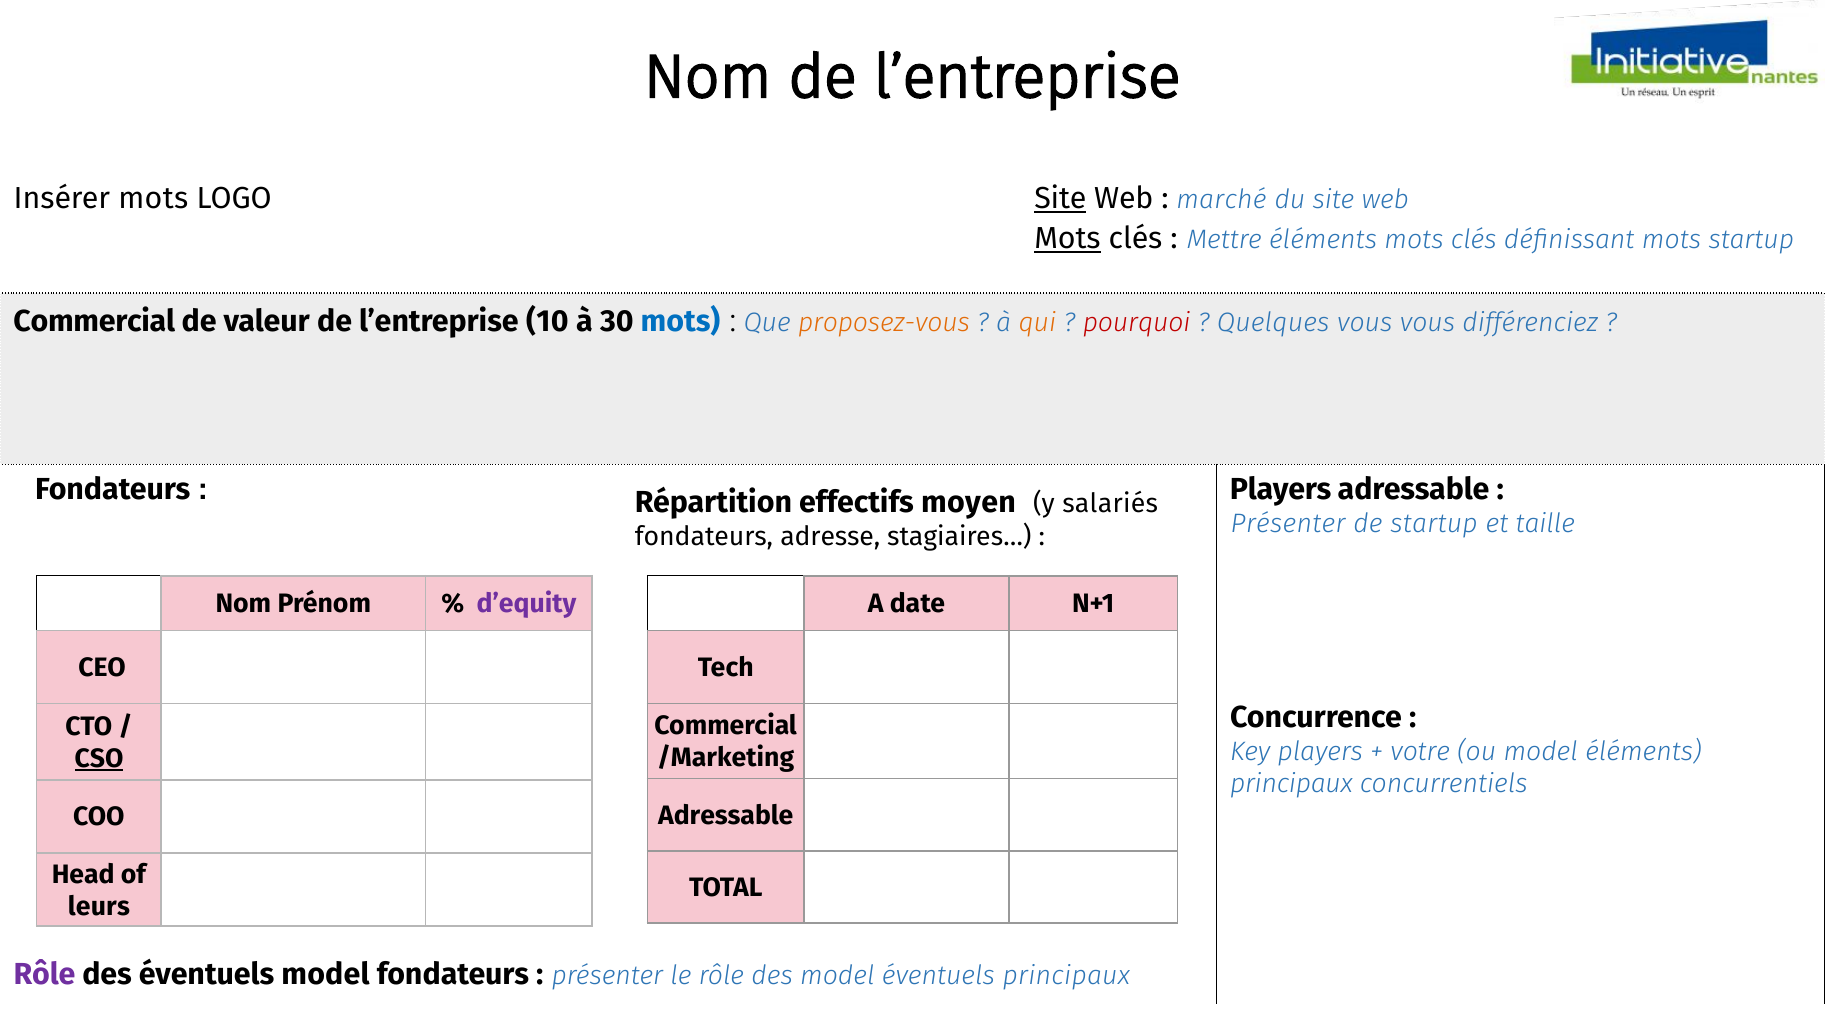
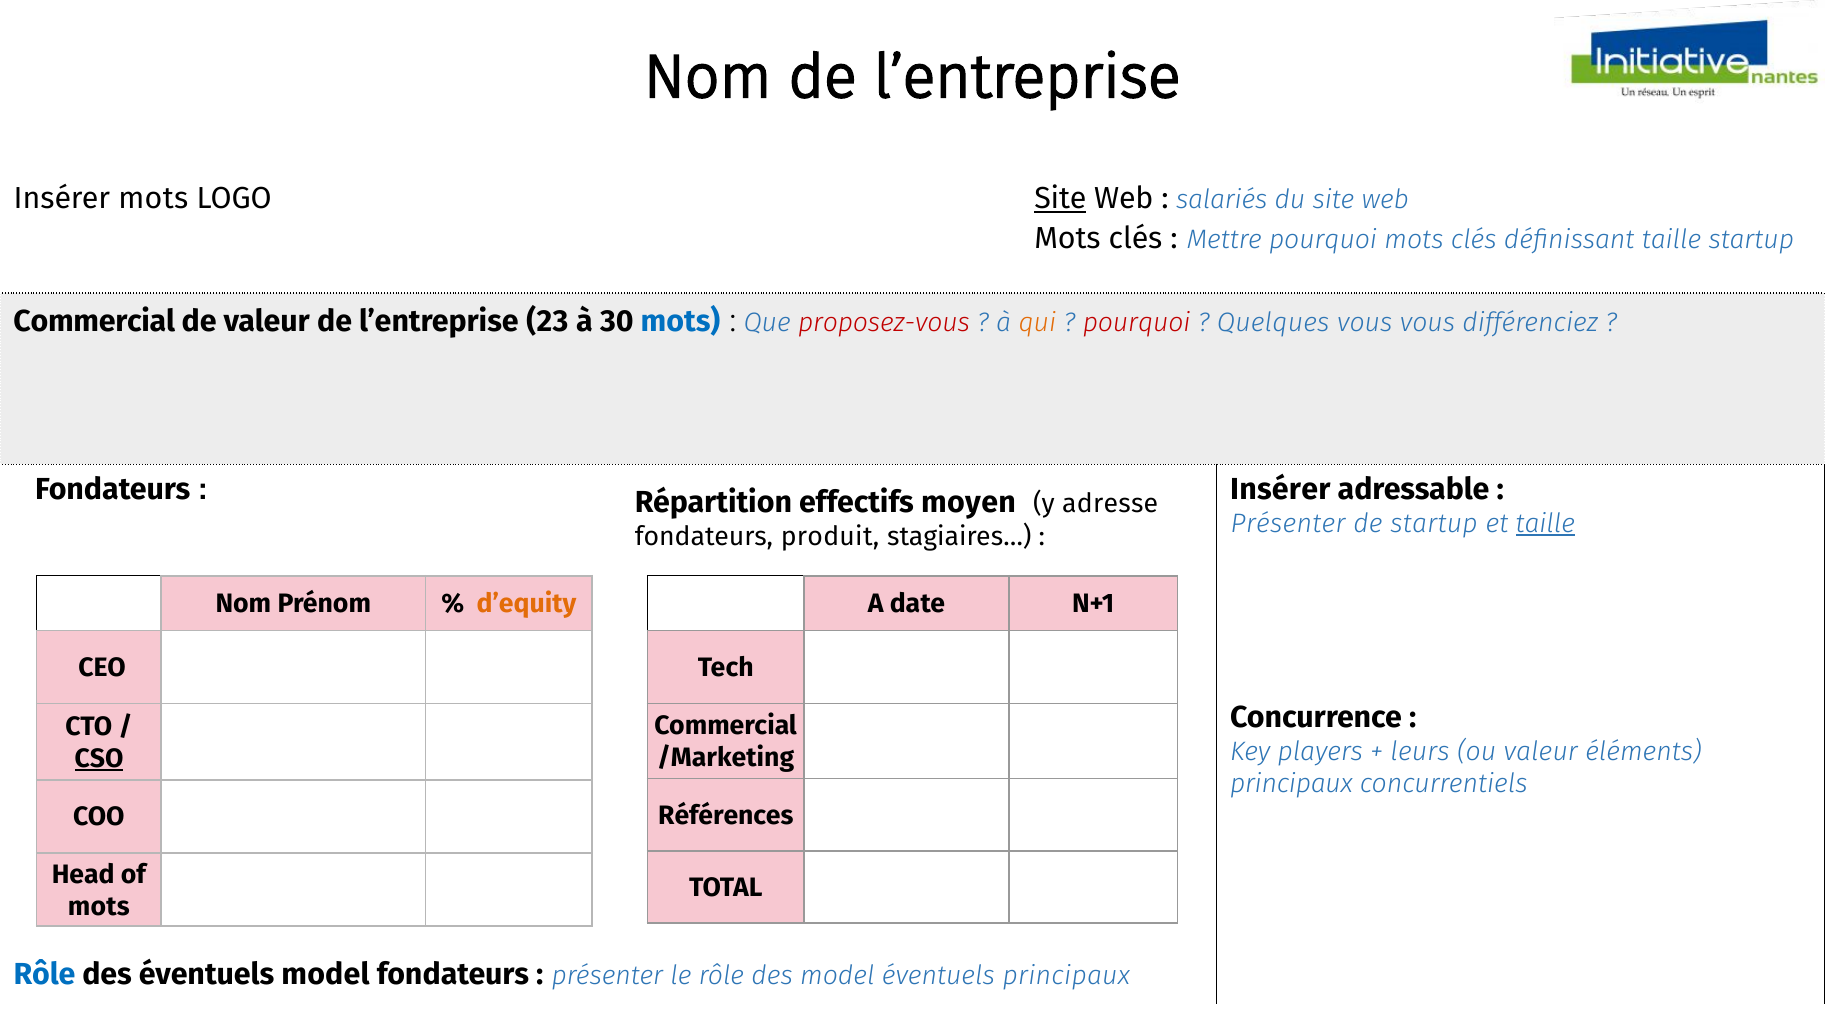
marché: marché -> salariés (1222, 200)
Mots underline: present -> none (1067, 238)
Mettre éléments: éléments -> pourquoi (1323, 240)
définissant mots: mots -> taille (1672, 240)
10: 10 -> 23 (547, 322)
proposez-vous colour: orange -> red (884, 323)
Players: Players -> Insérer (1280, 489)
salariés: salariés -> adresse (1110, 503)
taille underline: none -> present (1545, 523)
adresse: adresse -> produit (830, 537)
d’equity colour: purple -> orange (526, 604)
votre: votre -> leurs (1420, 751)
ou model: model -> valeur (1541, 751)
Adressable: Adressable -> Références (726, 815)
leurs: leurs -> mots (99, 906)
Rôle colour: purple -> blue (45, 974)
